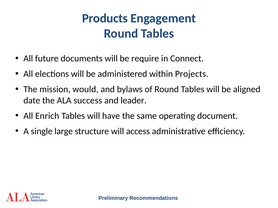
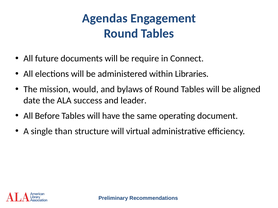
Products: Products -> Agendas (105, 18)
Projects: Projects -> Libraries (192, 74)
Enrich: Enrich -> Before (47, 116)
large: large -> than (64, 131)
access: access -> virtual (138, 131)
